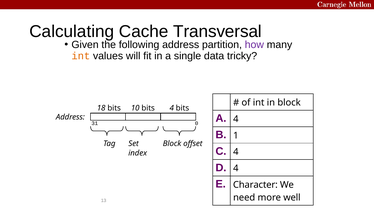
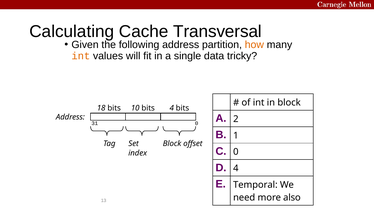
how colour: purple -> orange (254, 45)
A 4: 4 -> 2 (236, 119)
C 4: 4 -> 0 (236, 152)
Character: Character -> Temporal (255, 185)
well: well -> also (292, 198)
